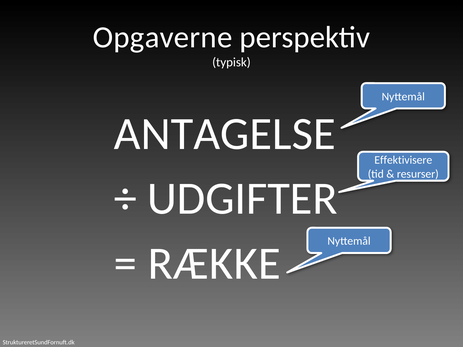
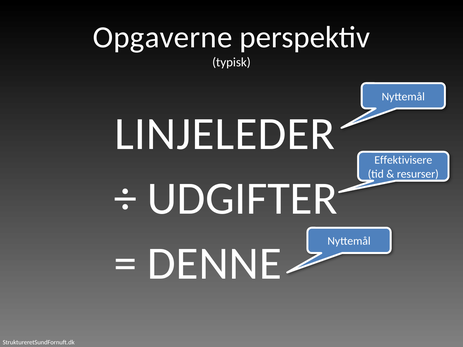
ANTAGELSE: ANTAGELSE -> LINJELEDER (225, 134)
RÆKKE: RÆKKE -> DENNE (214, 264)
